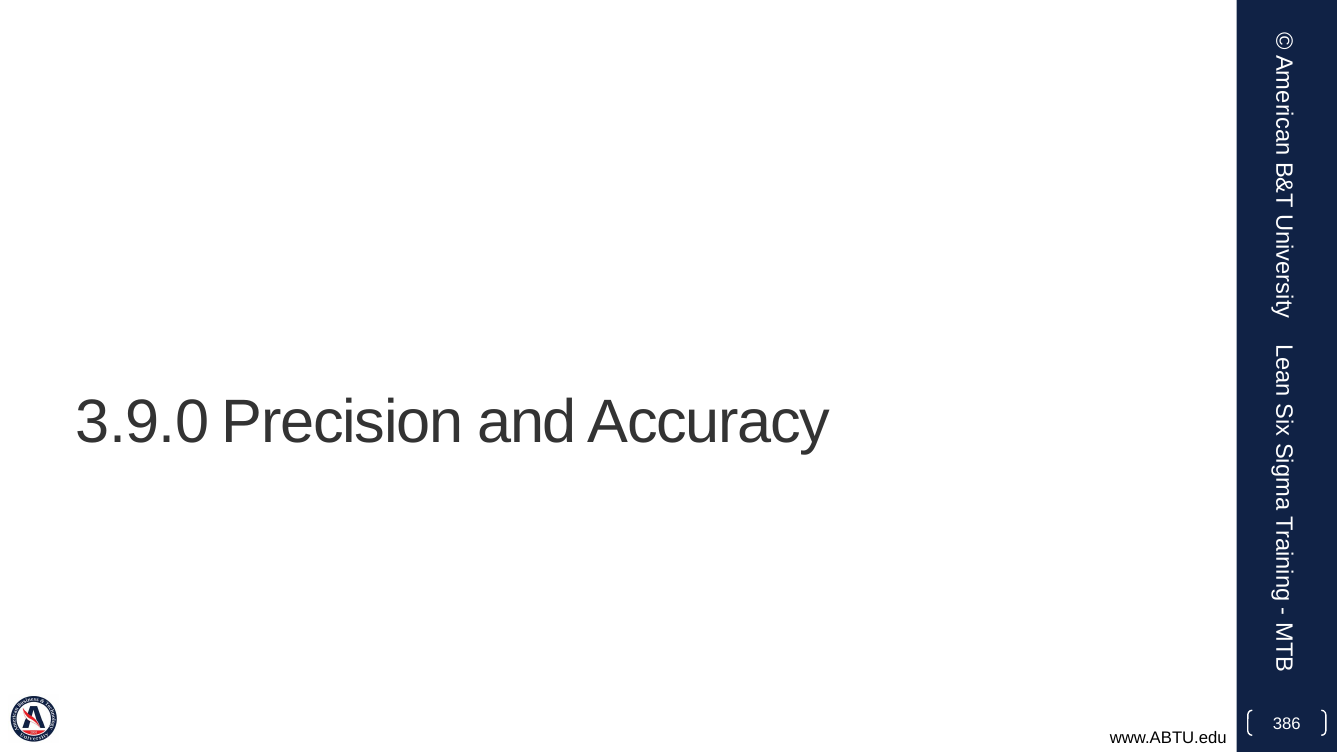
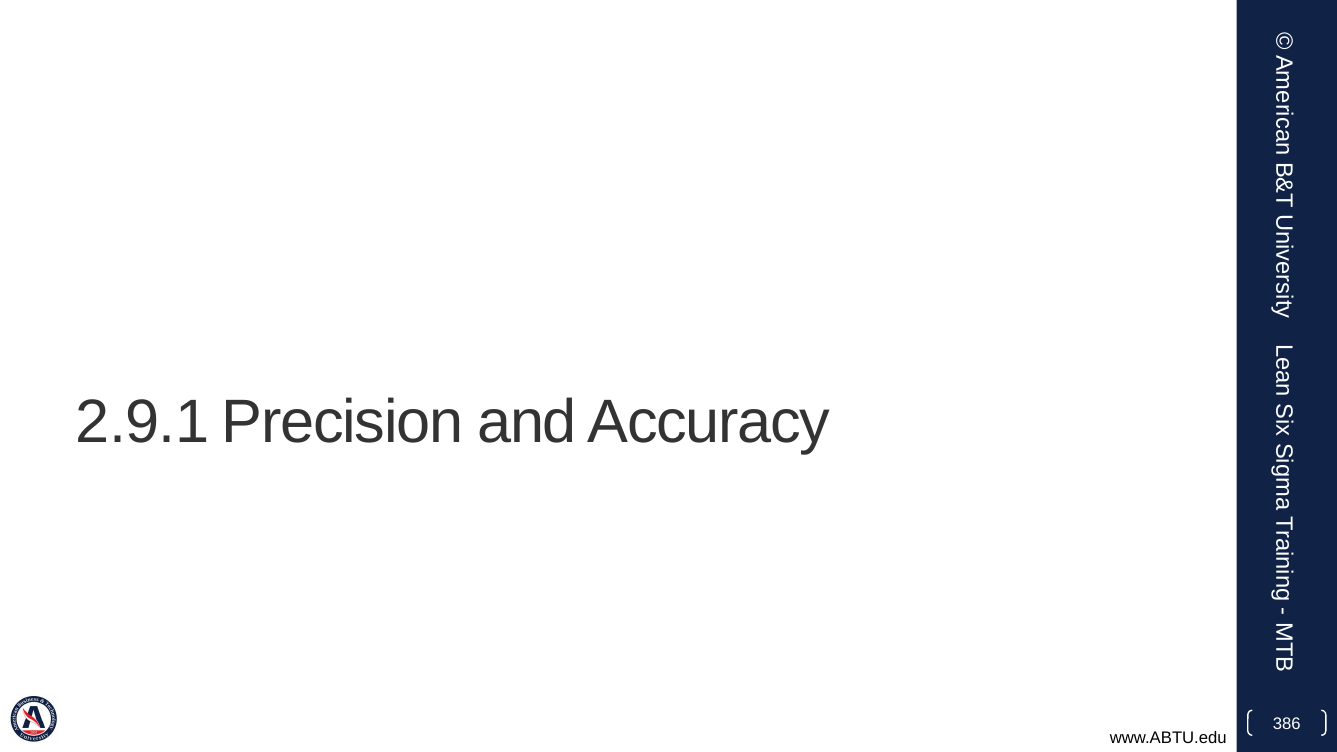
3.9.0: 3.9.0 -> 2.9.1 (143, 422)
